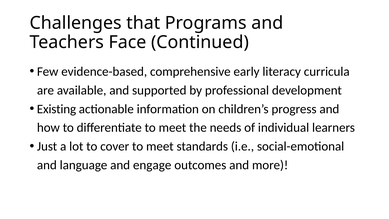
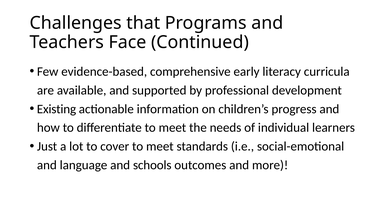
engage: engage -> schools (152, 165)
